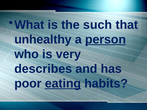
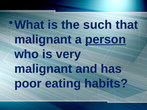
unhealthy: unhealthy -> malignant (43, 40)
describes: describes -> malignant (43, 69)
eating underline: present -> none (63, 84)
